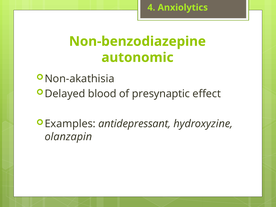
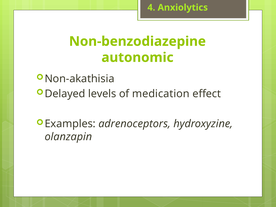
blood: blood -> levels (102, 94)
presynaptic: presynaptic -> medication (161, 94)
antidepressant: antidepressant -> adrenoceptors (135, 124)
